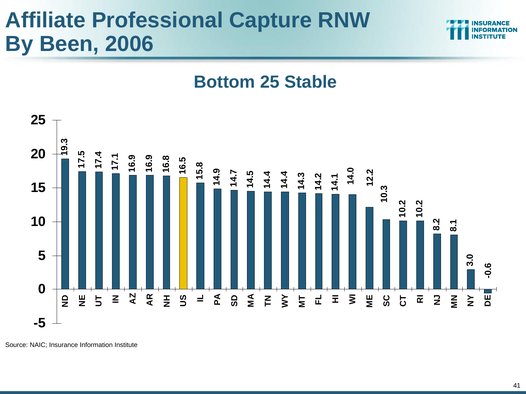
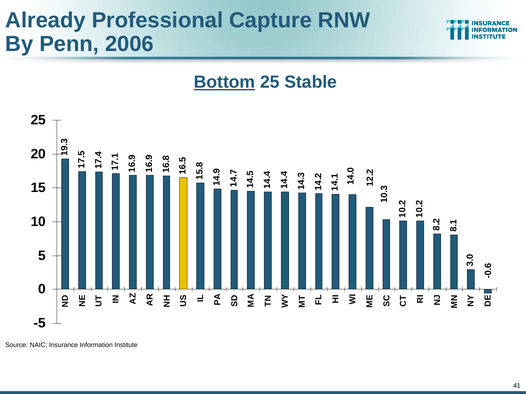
Affiliate: Affiliate -> Already (45, 20)
Been: Been -> Penn (69, 44)
Bottom underline: none -> present (225, 82)
